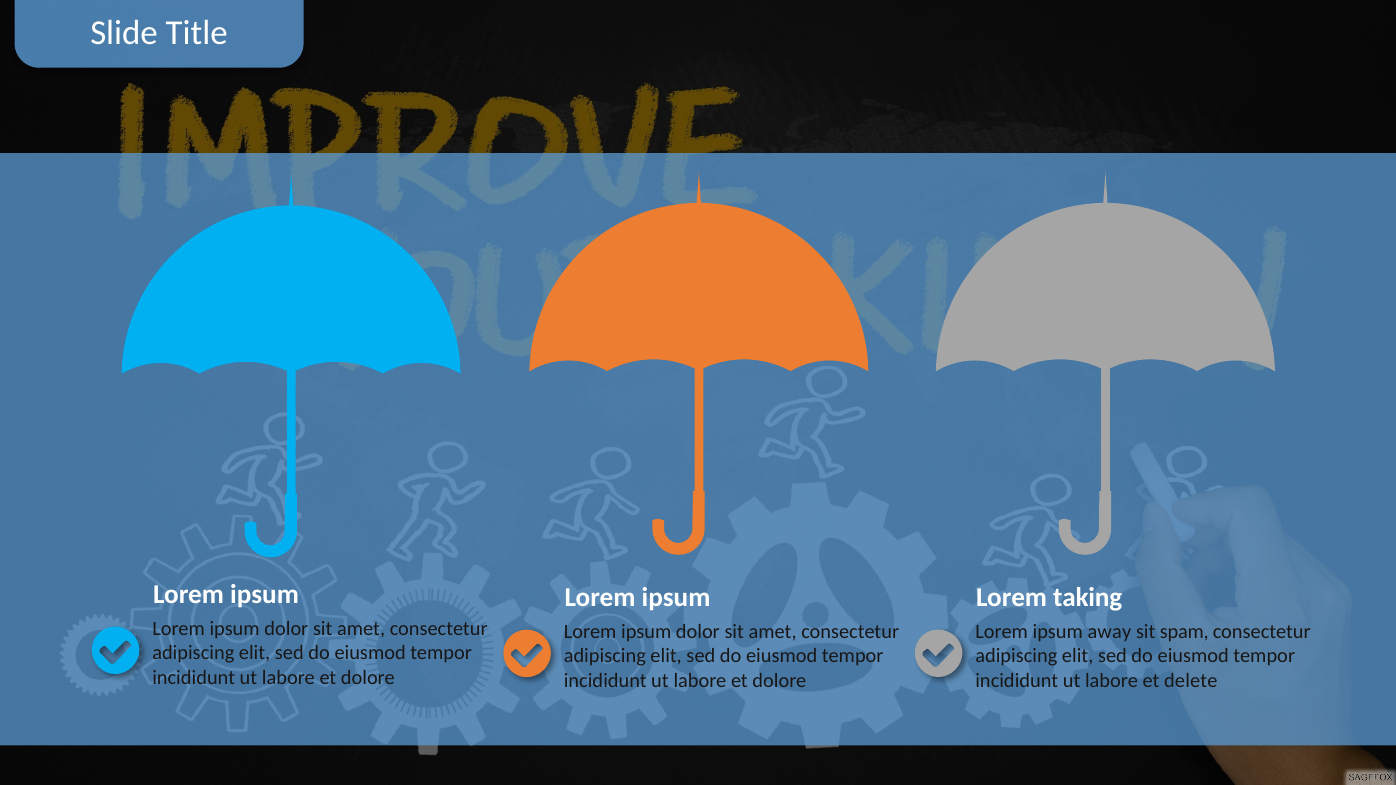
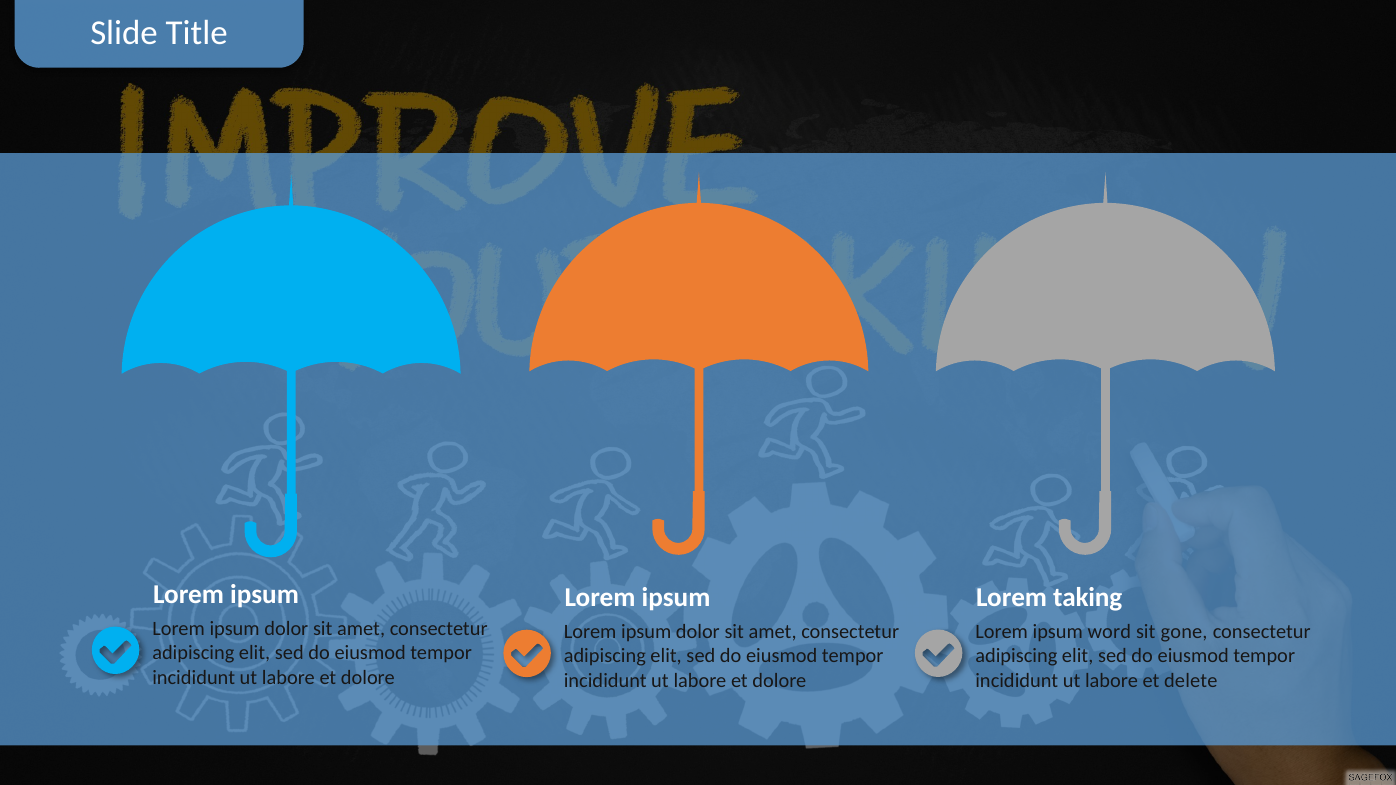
away: away -> word (1109, 632)
spam: spam -> gone (1184, 632)
